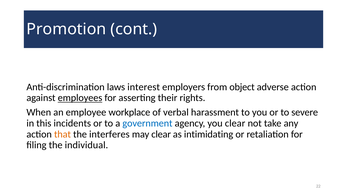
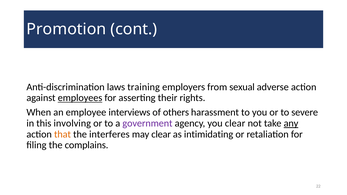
interest: interest -> training (144, 87)
object: object -> sexual (242, 87)
workplace: workplace -> interviews (129, 112)
verbal: verbal -> others (176, 112)
incidents: incidents -> involving (72, 123)
government colour: blue -> purple (147, 123)
any underline: none -> present (291, 123)
individual: individual -> complains (87, 145)
